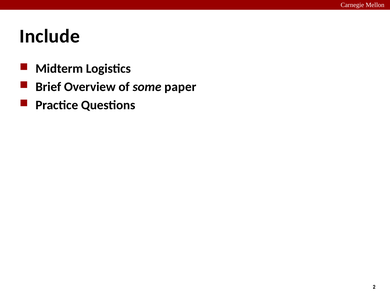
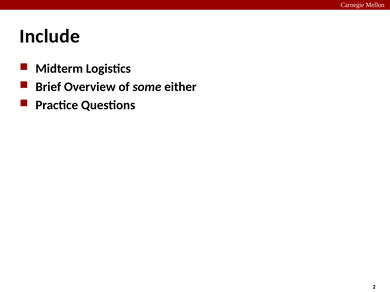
paper: paper -> either (180, 87)
